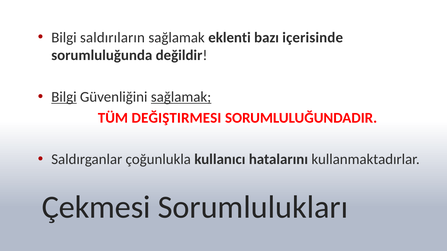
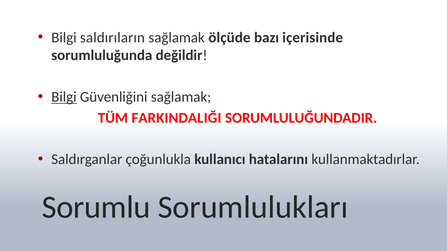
eklenti: eklenti -> ölçüde (229, 38)
sağlamak underline: present -> none (181, 97)
DEĞIŞTIRMESI: DEĞIŞTIRMESI -> FARKINDALIĞI (176, 118)
Çekmesi: Çekmesi -> Sorumlu (96, 208)
